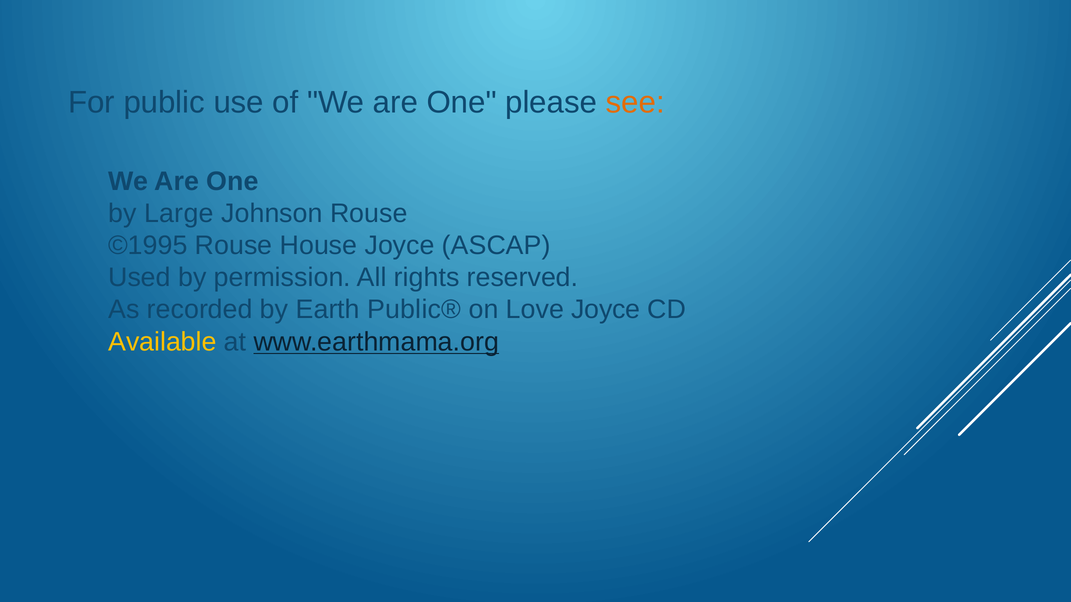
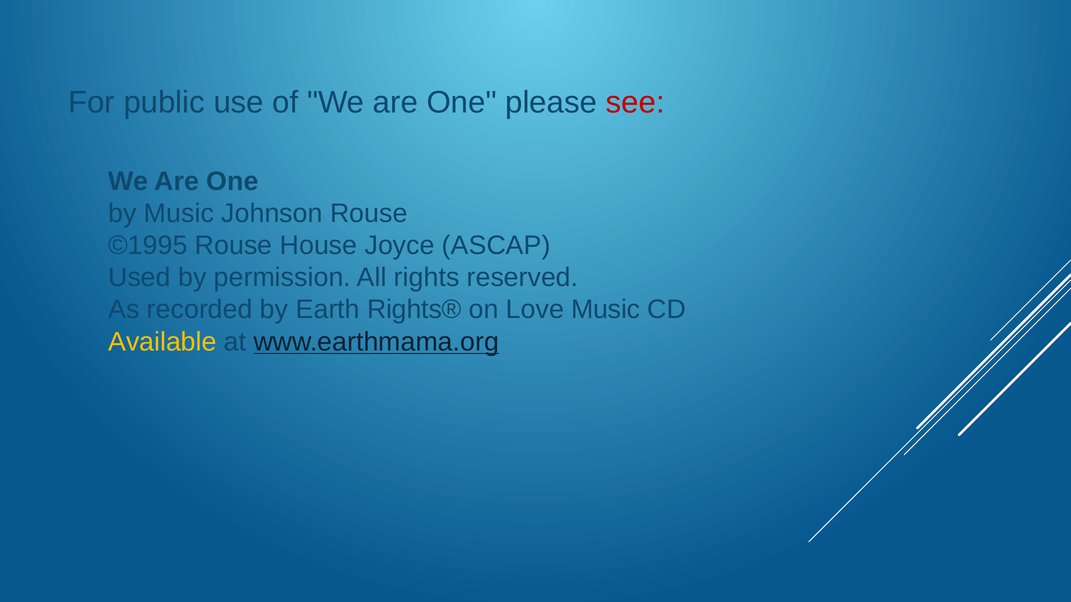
see colour: orange -> red (635, 103)
by Large: Large -> Music (179, 213)
Public®: Public® -> Rights® (414, 310)
Love Joyce: Joyce -> Music (606, 310)
